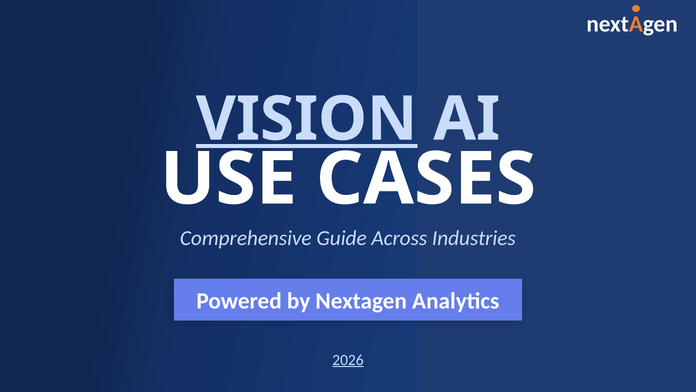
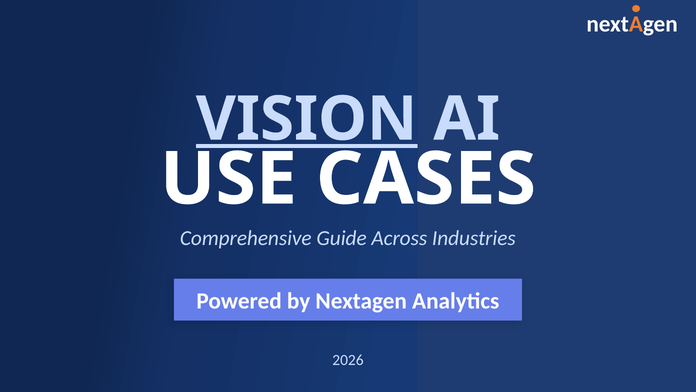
2026 underline: present -> none (348, 359)
